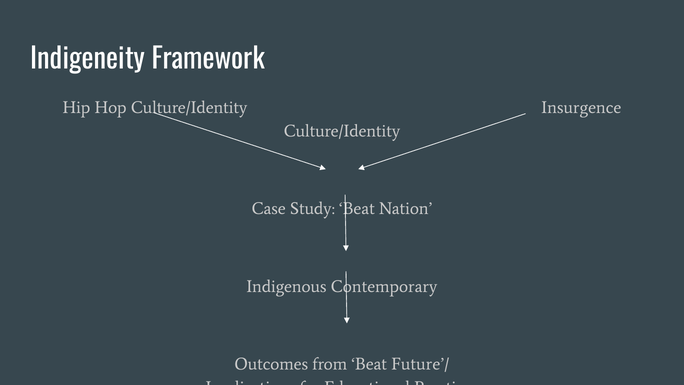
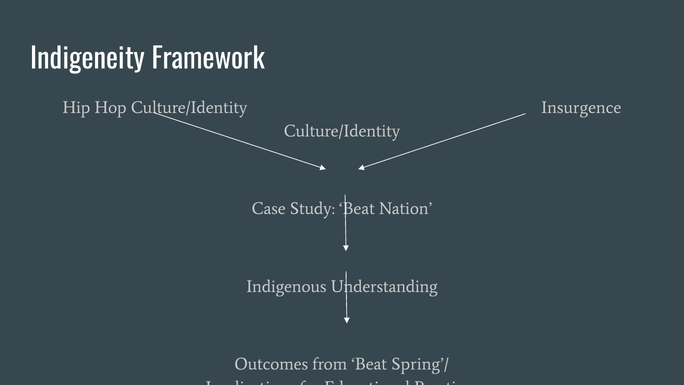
Contemporary: Contemporary -> Understanding (384, 286)
Future’/: Future’/ -> Spring’/ (420, 364)
